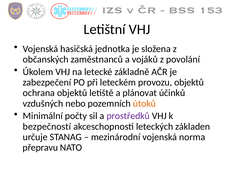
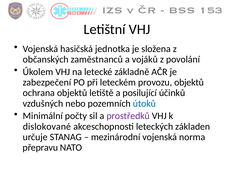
plánovat: plánovat -> posilující (140, 93)
útoků colour: orange -> blue (144, 103)
bezpečností: bezpečností -> dislokované (47, 126)
